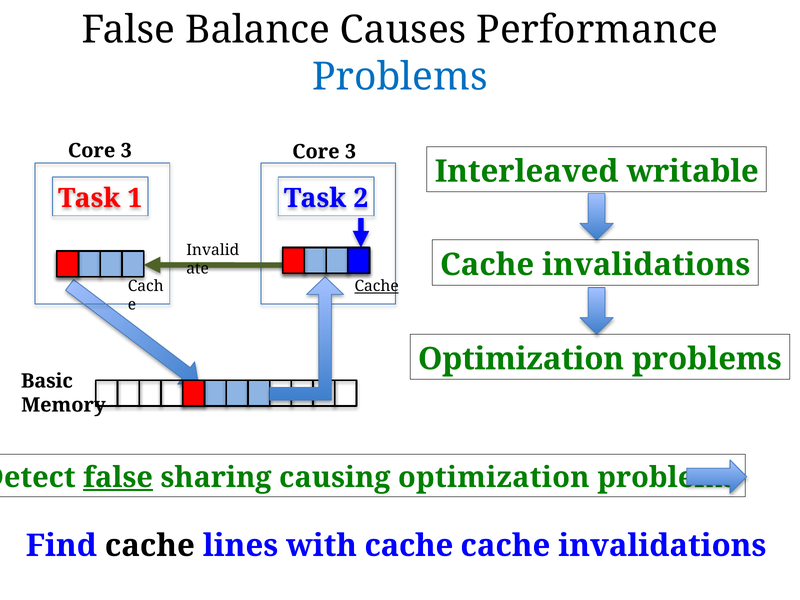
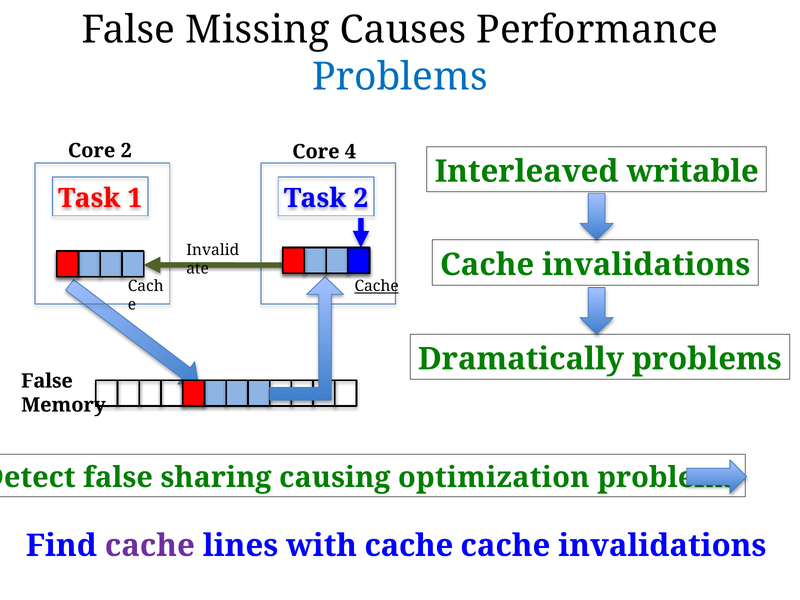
Balance: Balance -> Missing (257, 30)
3: 3 -> 2 (126, 151)
3: 3 -> 4 (350, 152)
Optimization: Optimization -> Dramatically (521, 359)
Basic: Basic -> False (47, 381)
false underline: present -> none (118, 477)
cache colour: black -> purple (150, 546)
